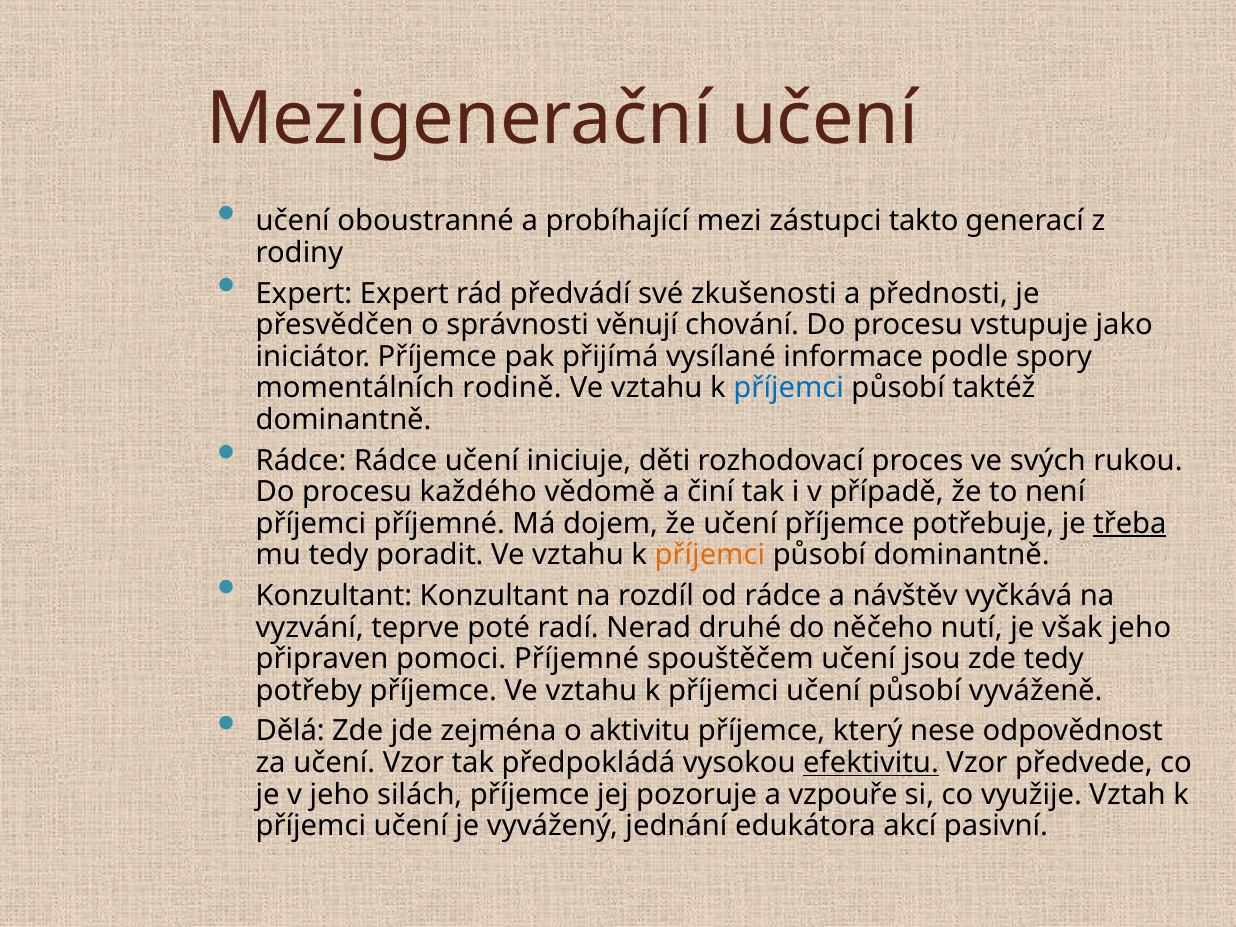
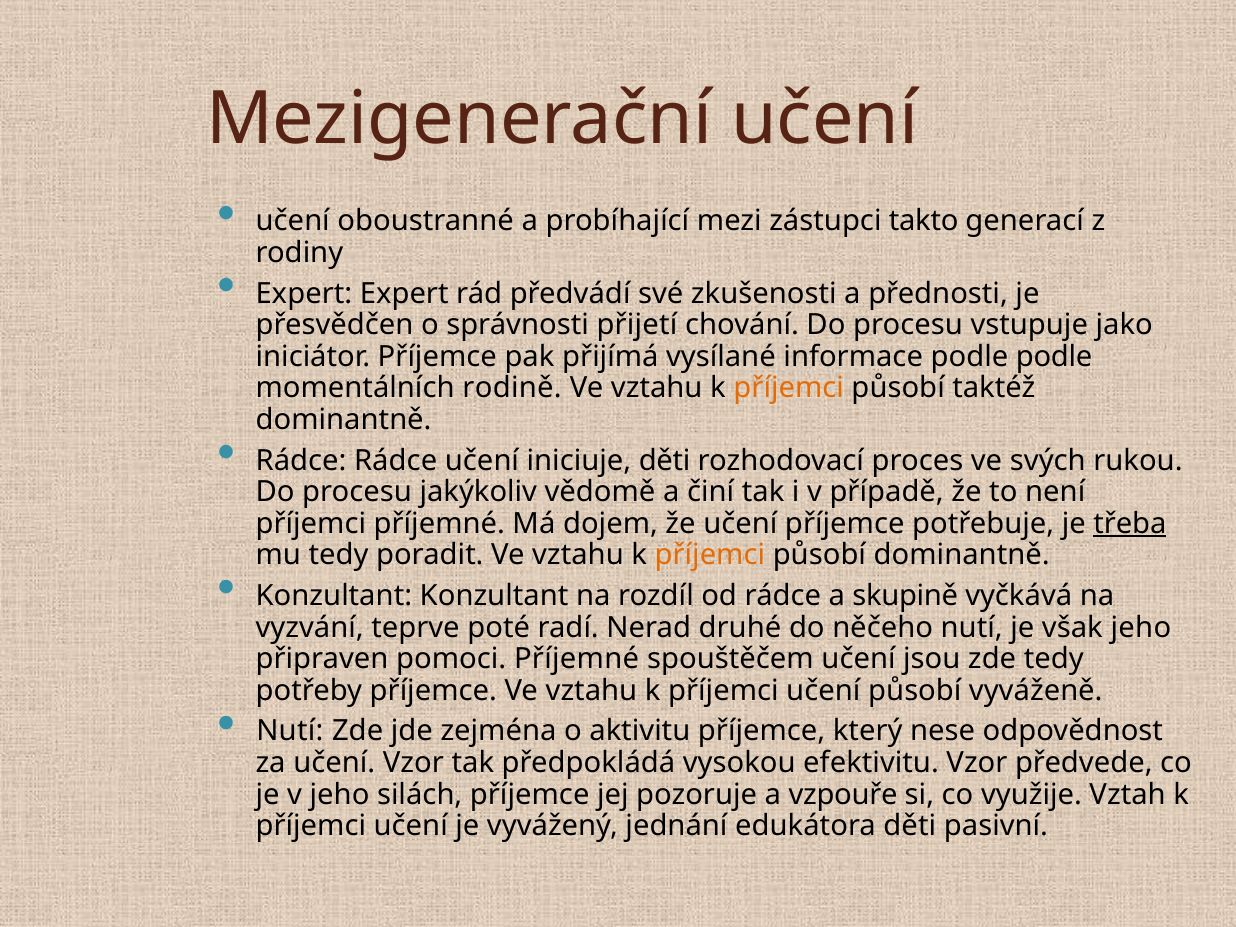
věnují: věnují -> přijetí (637, 325)
podle spory: spory -> podle (1054, 357)
příjemci colour: blue -> orange (789, 388)
každého: každého -> jakýkoliv (478, 492)
návštěv: návštěv -> skupině (905, 596)
Dělá: Dělá -> Nutí (290, 731)
efektivitu underline: present -> none (871, 763)
edukátora akcí: akcí -> děti (910, 826)
